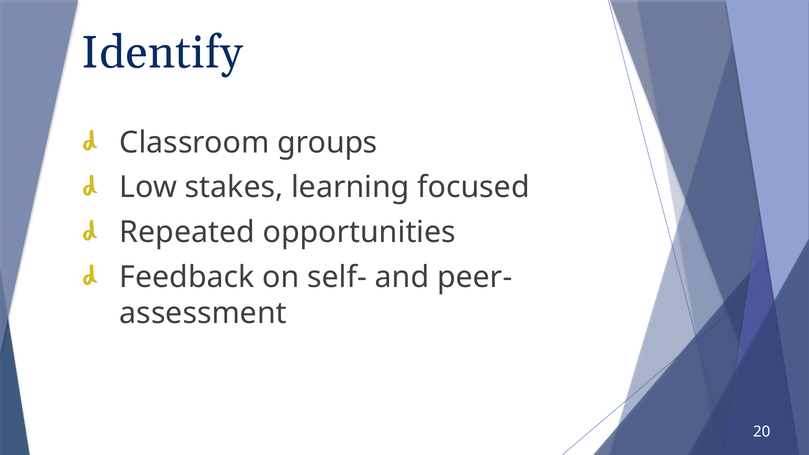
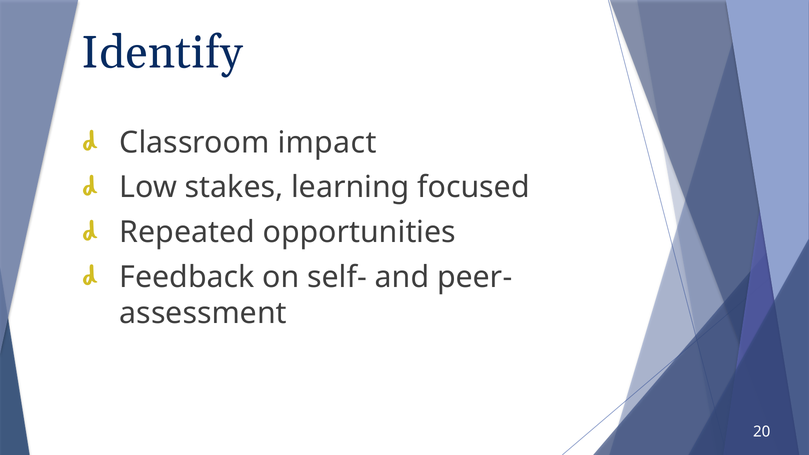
groups: groups -> impact (327, 143)
